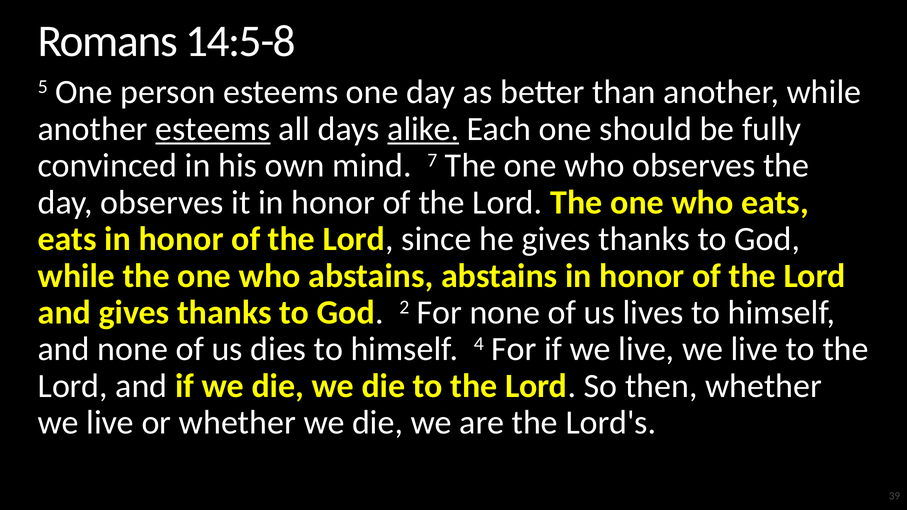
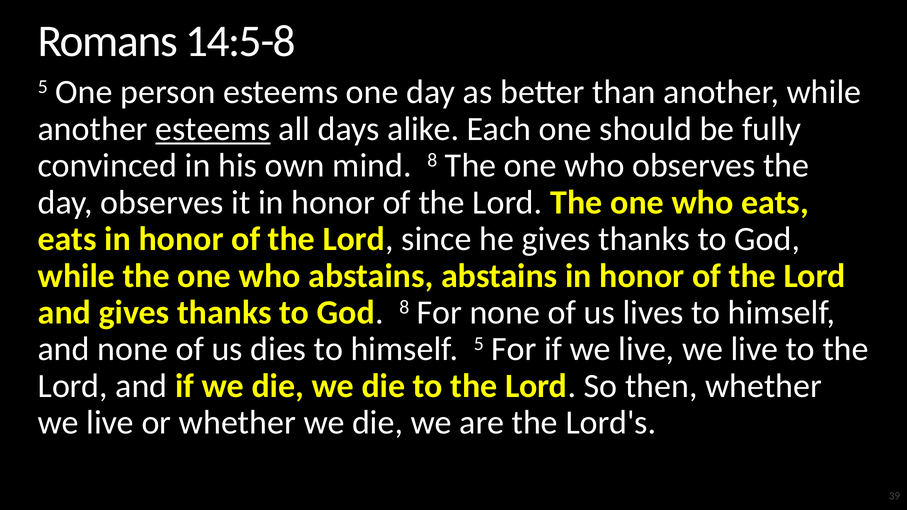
alike underline: present -> none (423, 129)
mind 7: 7 -> 8 (432, 160)
God 2: 2 -> 8 (404, 307)
himself 4: 4 -> 5 (479, 344)
